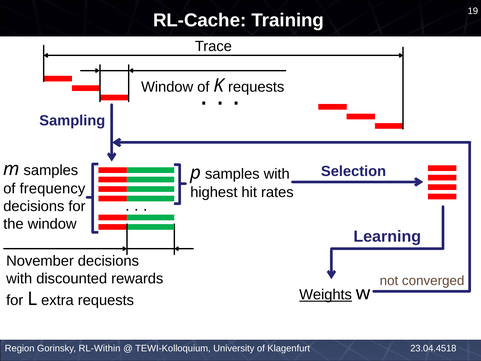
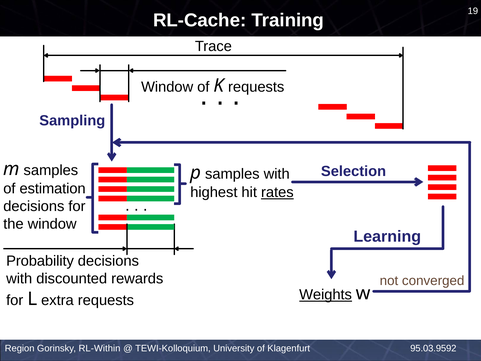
frequency: frequency -> estimation (53, 189)
rates underline: none -> present (277, 192)
November: November -> Probability (40, 261)
23.04.4518: 23.04.4518 -> 95.03.9592 (433, 348)
